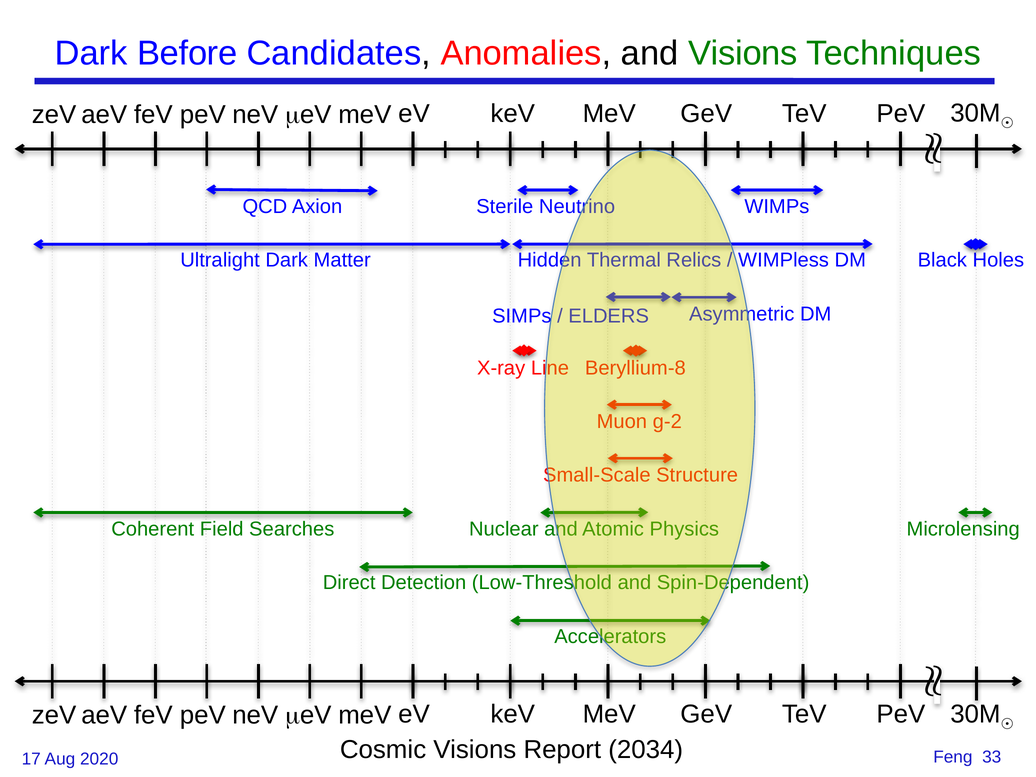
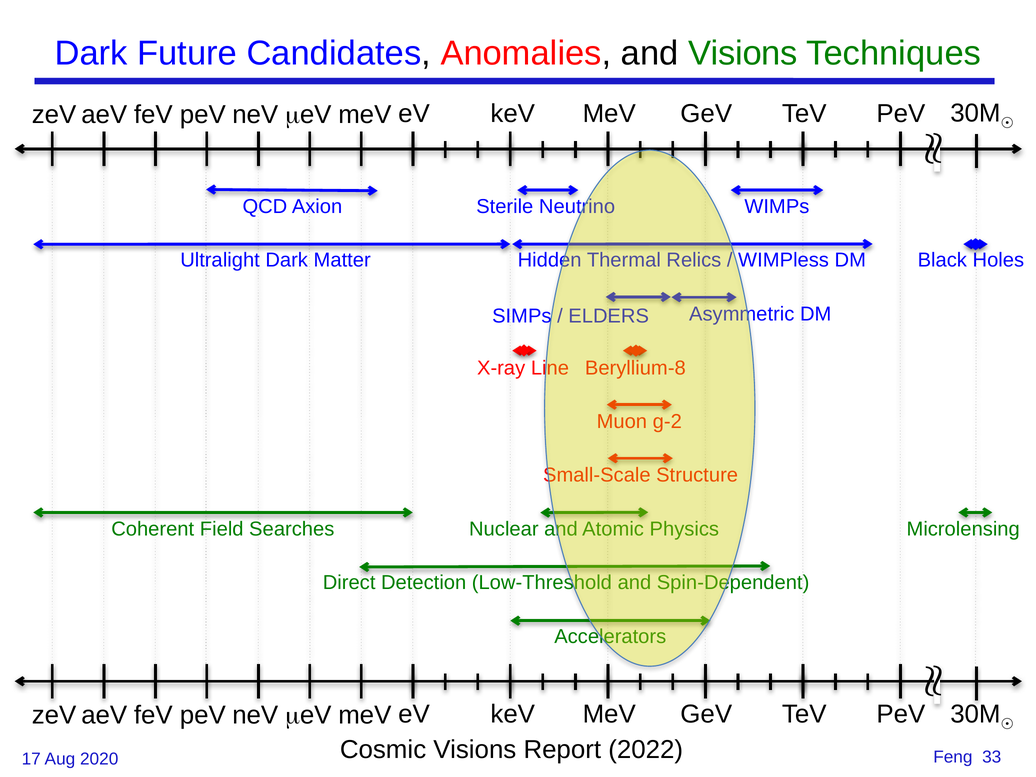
Before: Before -> Future (187, 53)
2034: 2034 -> 2022 (646, 750)
